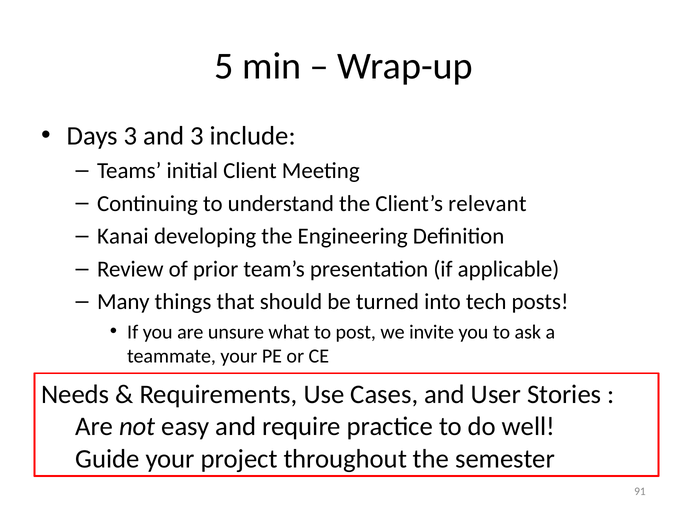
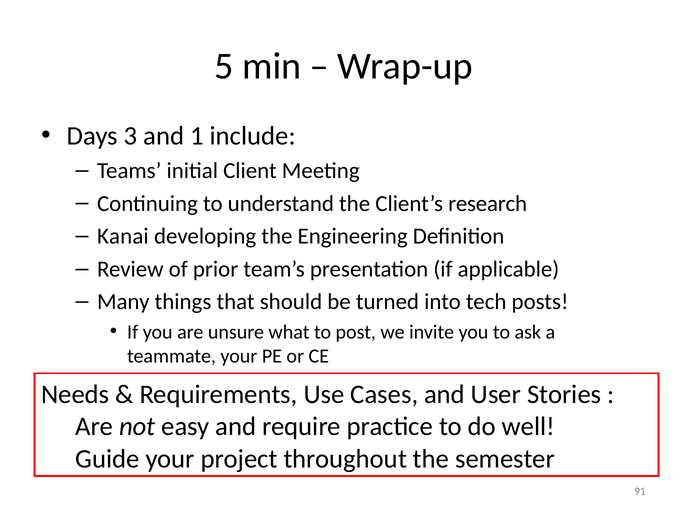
and 3: 3 -> 1 (197, 136)
relevant: relevant -> research (488, 204)
